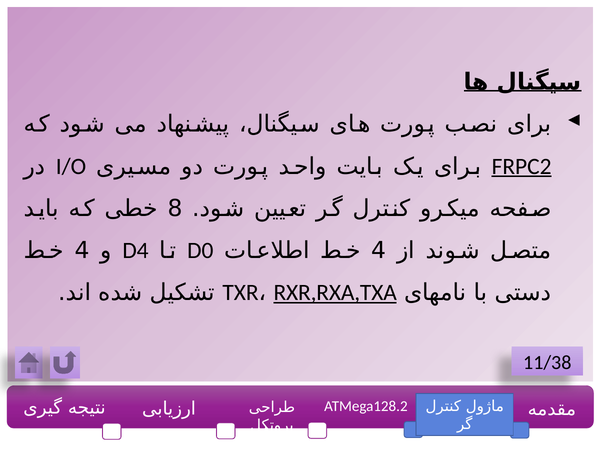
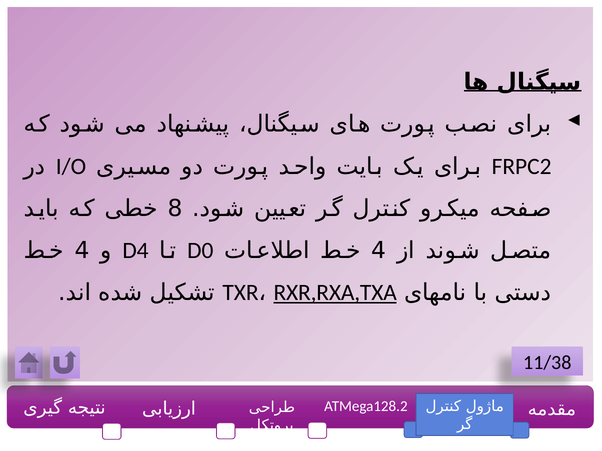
FRPC2 underline: present -> none (522, 166)
